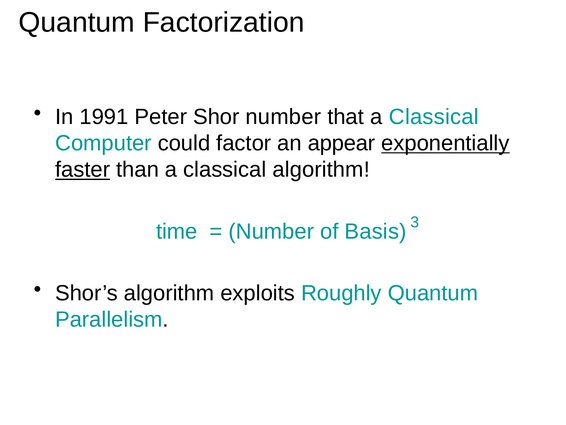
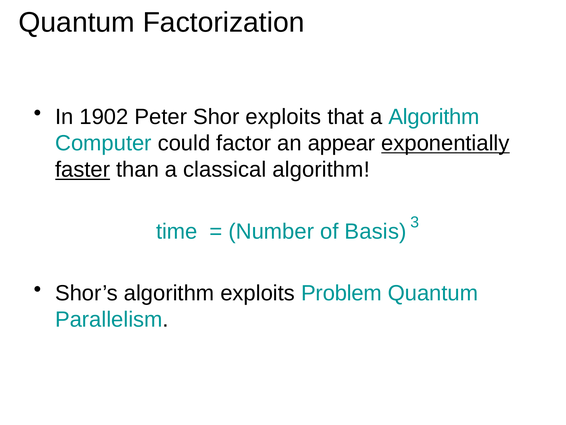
1991: 1991 -> 1902 (104, 117)
Shor number: number -> exploits (283, 117)
that a Classical: Classical -> Algorithm (434, 117)
Roughly: Roughly -> Problem (341, 293)
